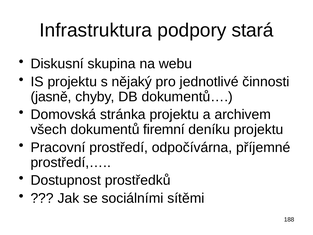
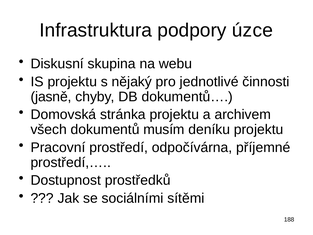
stará: stará -> úzce (252, 30)
firemní: firemní -> musím (164, 129)
